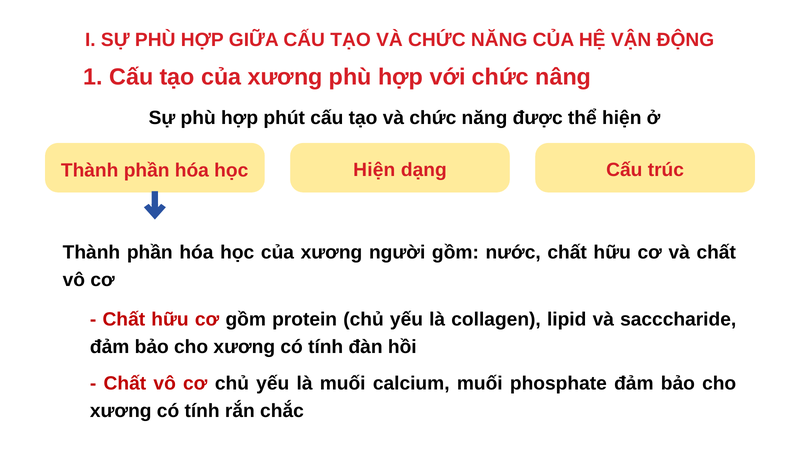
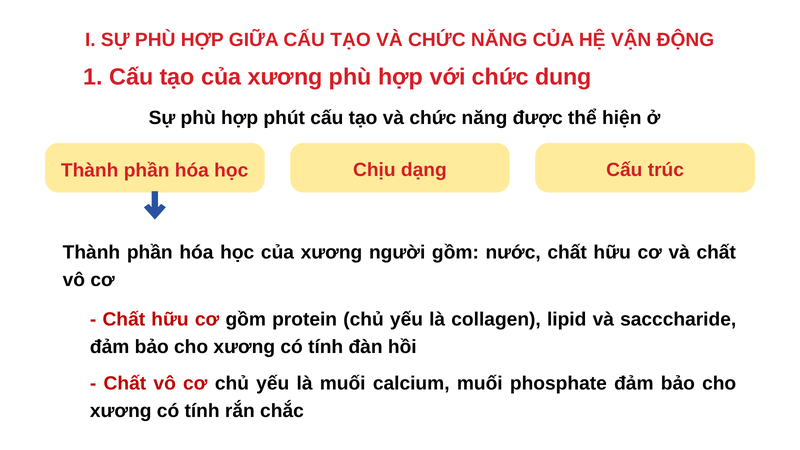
nâng: nâng -> dung (563, 77)
học Hiện: Hiện -> Chịu (374, 170)
